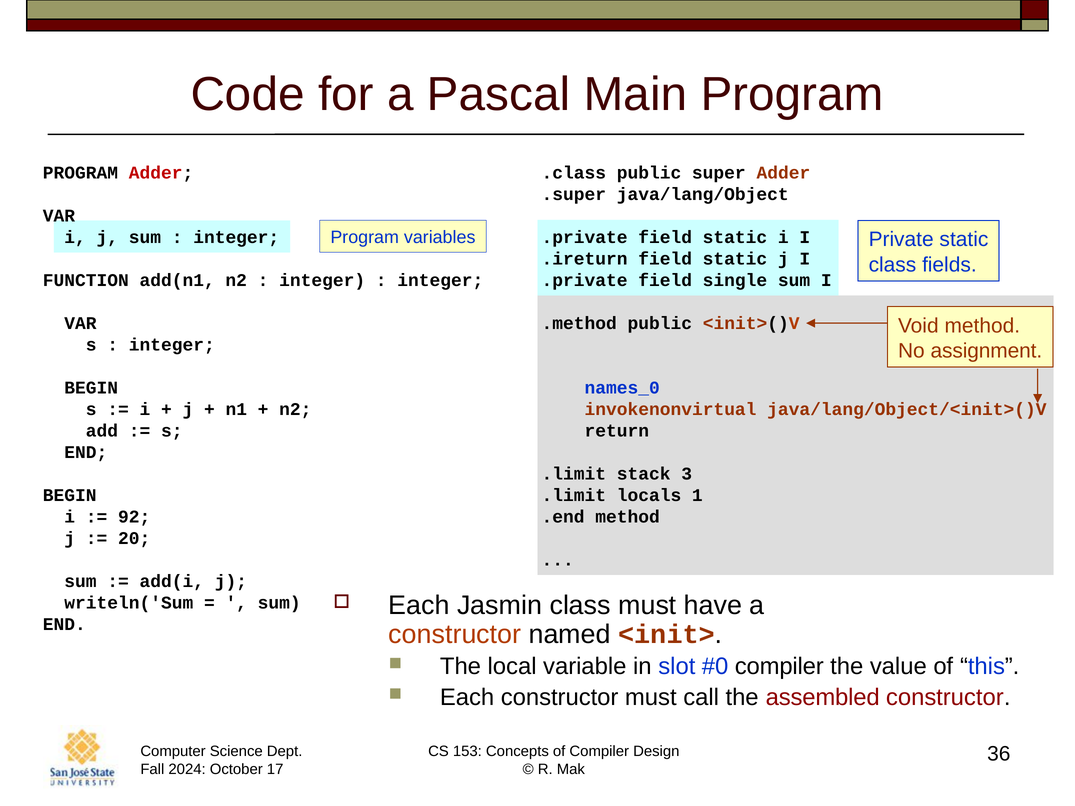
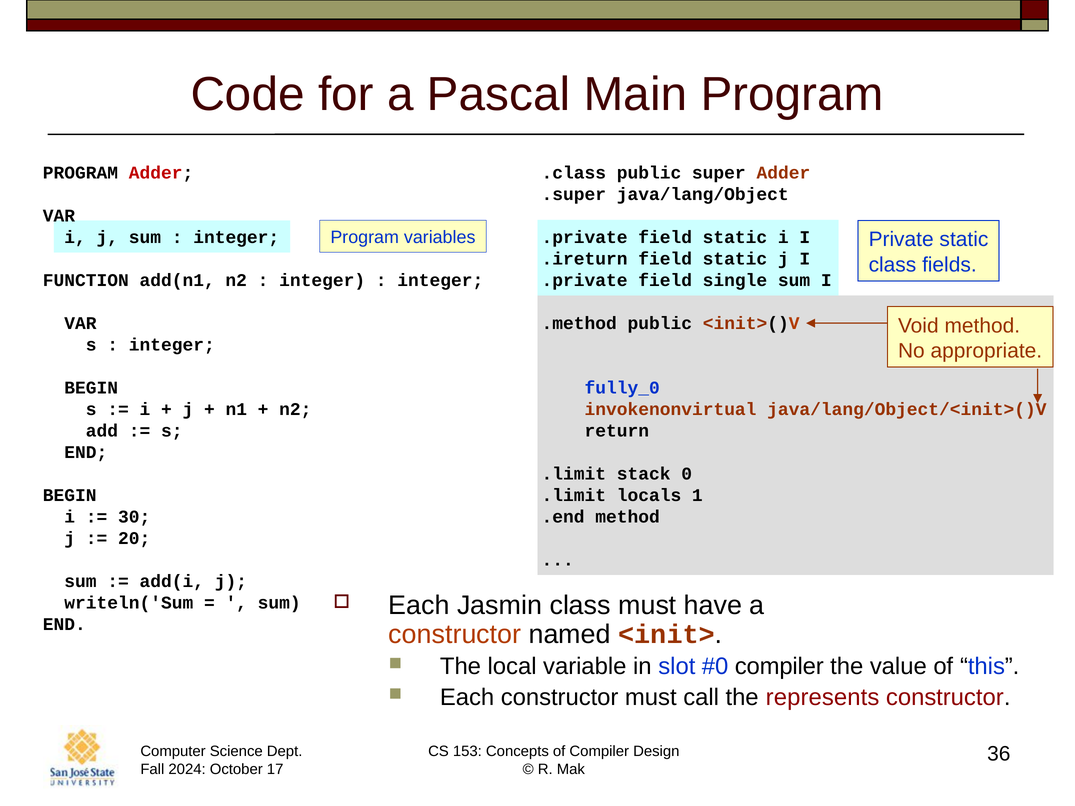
assignment: assignment -> appropriate (986, 351)
names_0: names_0 -> fully_0 (622, 388)
3: 3 -> 0 (687, 474)
92: 92 -> 30 (134, 517)
assembled: assembled -> represents (823, 697)
